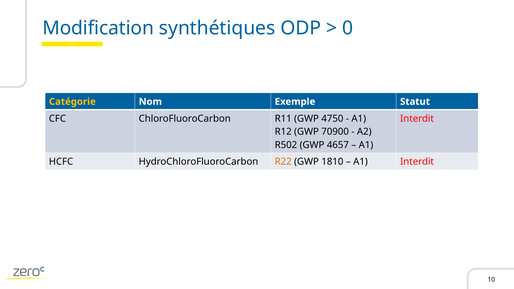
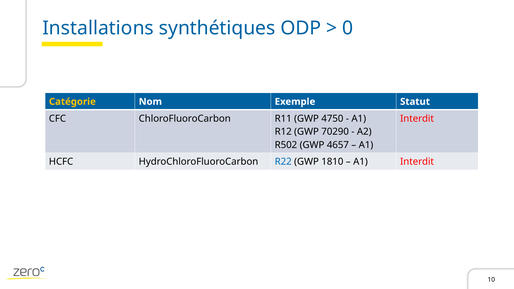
Modification: Modification -> Installations (98, 28)
70900: 70900 -> 70290 (335, 132)
R22 colour: orange -> blue (283, 162)
